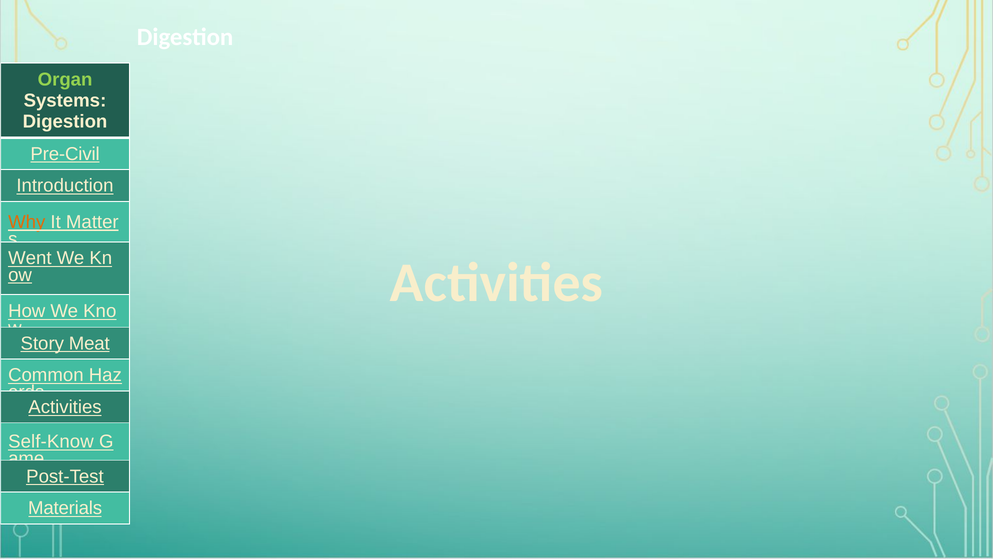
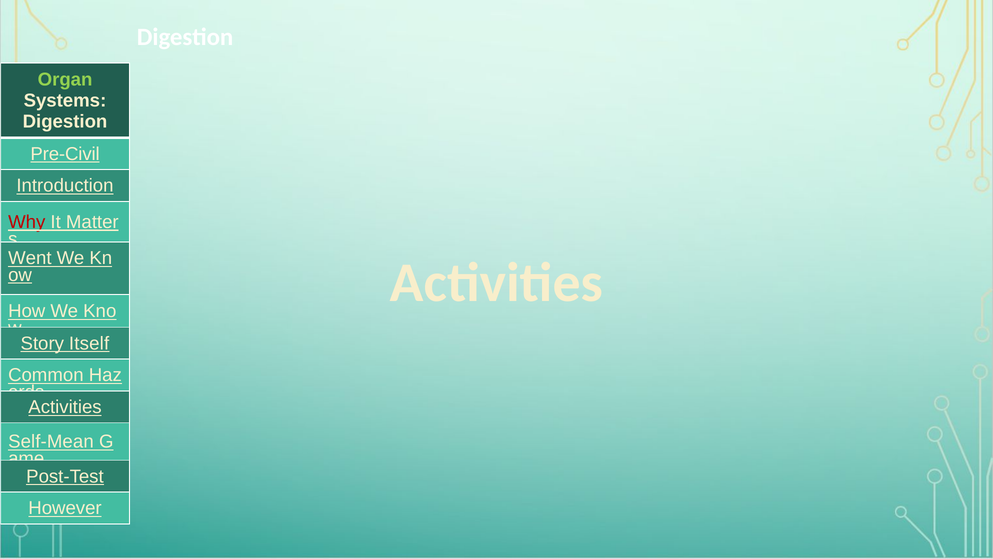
Why colour: orange -> red (27, 222)
Meat: Meat -> Itself (89, 343)
Self-Know: Self-Know -> Self-Mean (51, 441)
Materials: Materials -> However (65, 508)
